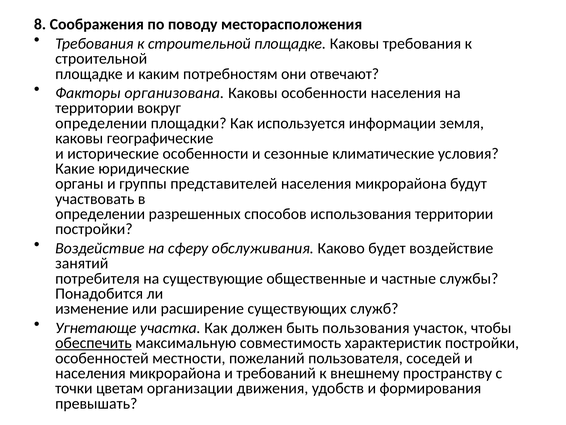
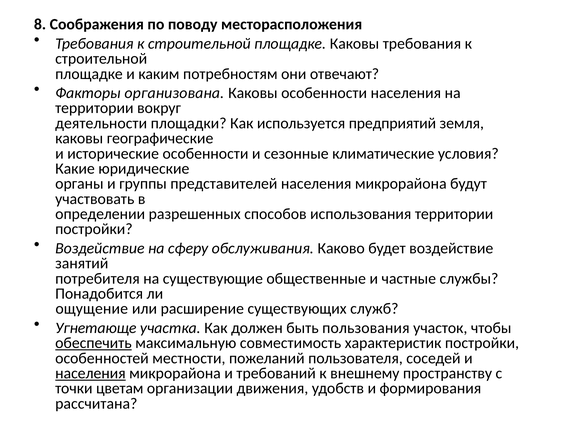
определении: определении -> деятельности (101, 123)
информации: информации -> предприятий (392, 123)
изменение: изменение -> ощущение (92, 308)
населения underline: none -> present (90, 373)
превышать: превышать -> рассчитана (96, 403)
